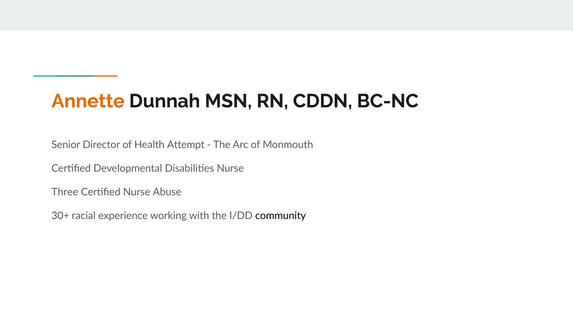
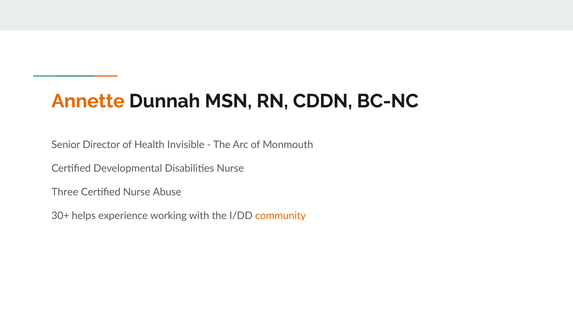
Attempt: Attempt -> Invisible (186, 145)
racial: racial -> helps (84, 216)
community colour: black -> orange (281, 216)
